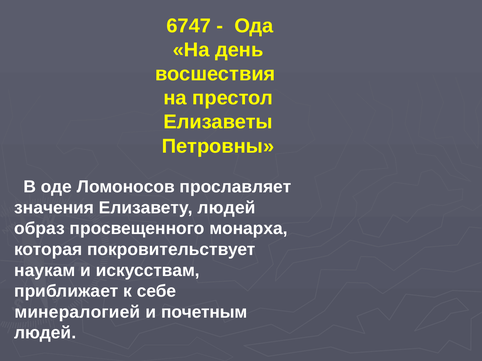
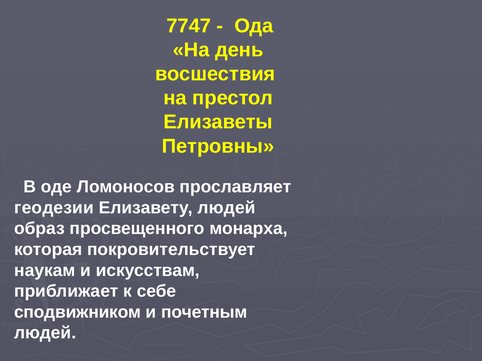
6747: 6747 -> 7747 (189, 26)
значения: значения -> геодезии (54, 208)
минералогией: минералогией -> сподвижником (78, 312)
